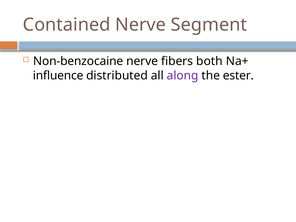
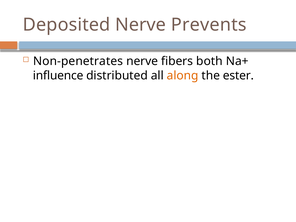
Contained: Contained -> Deposited (67, 25)
Segment: Segment -> Prevents (209, 25)
Non-benzocaine: Non-benzocaine -> Non-penetrates (78, 61)
along colour: purple -> orange (183, 76)
